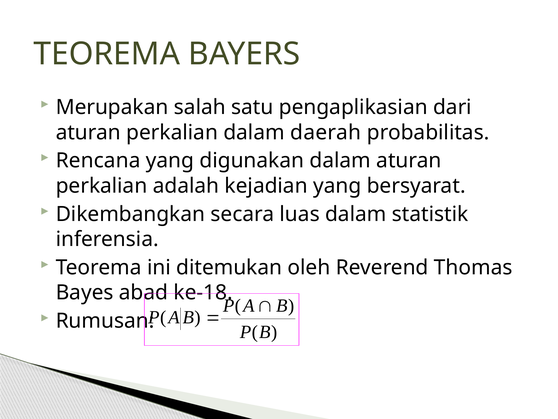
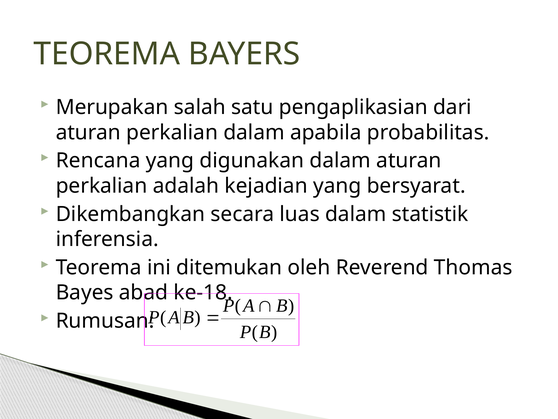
daerah: daerah -> apabila (326, 132)
